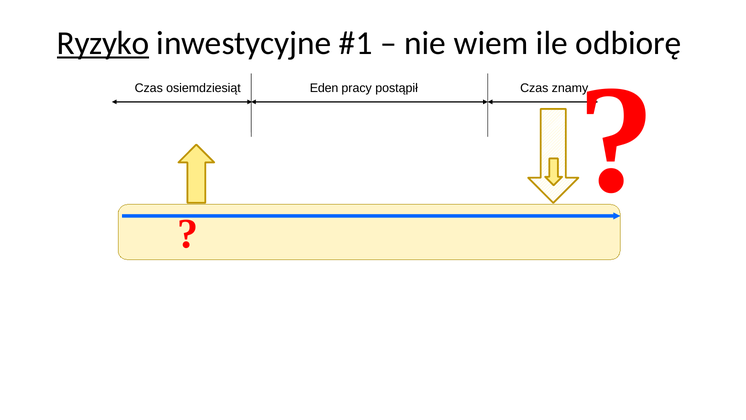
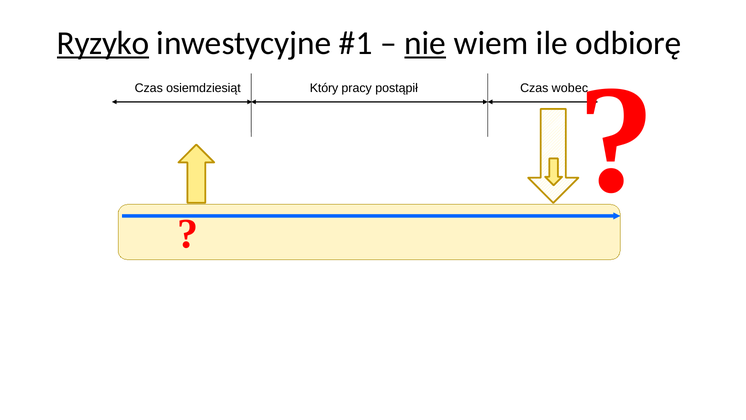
nie underline: none -> present (425, 43)
znamy: znamy -> wobec (570, 88)
Eden: Eden -> Który (324, 88)
